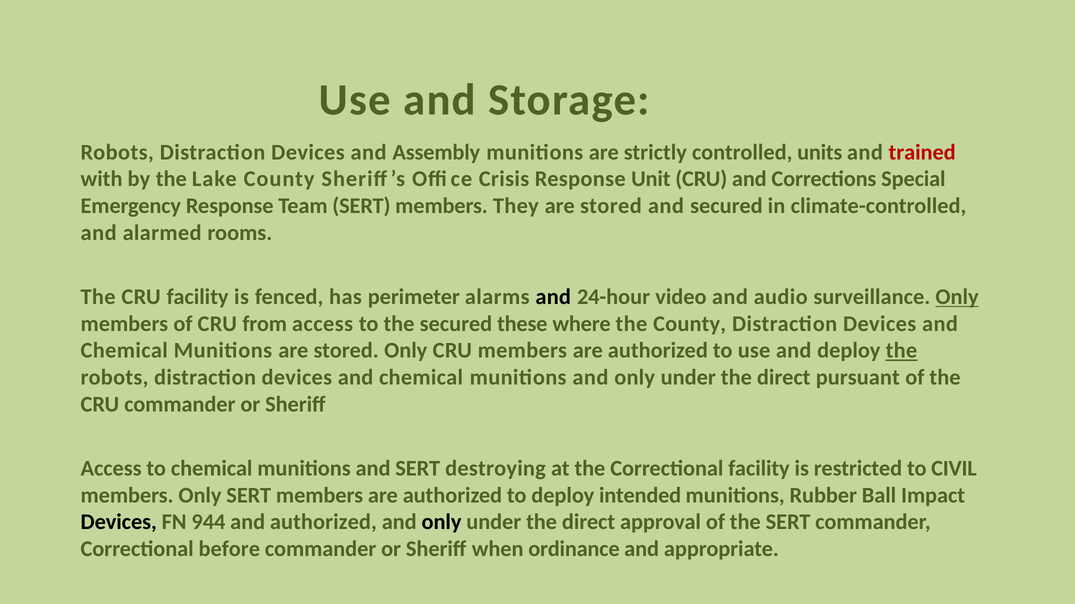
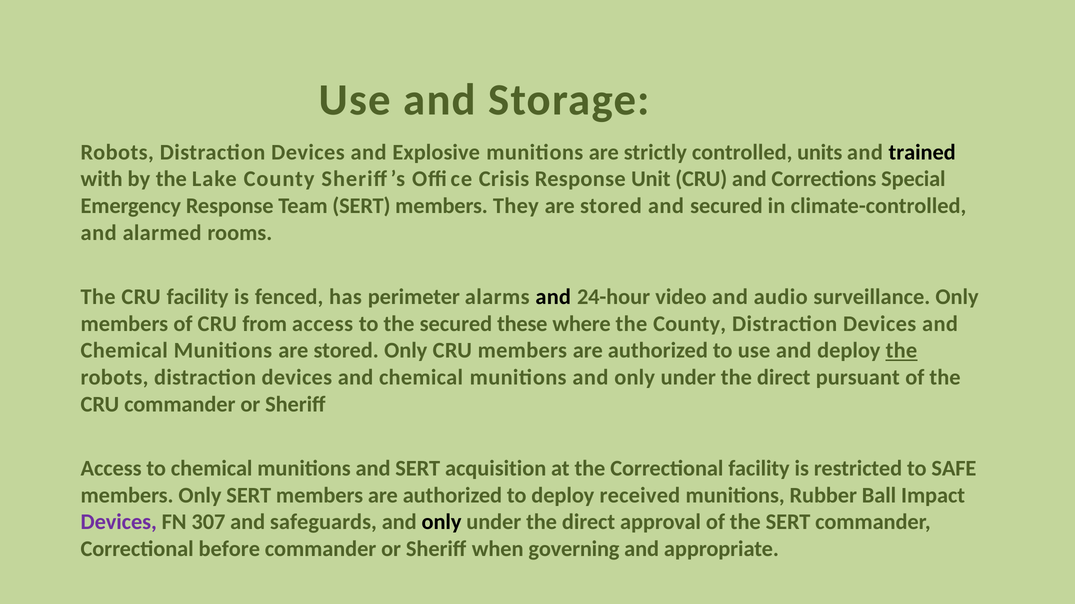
Assembly: Assembly -> Explosive (436, 152)
trained colour: red -> black (922, 152)
Only underline: present -> none (957, 297)
destroying: destroying -> acquisition (496, 469)
CIVIL: CIVIL -> SAFE (954, 469)
intended: intended -> received (640, 496)
Devices colour: black -> purple (119, 523)
944: 944 -> 307 (208, 523)
and authorized: authorized -> safeguards (323, 523)
ordinance: ordinance -> governing (574, 550)
